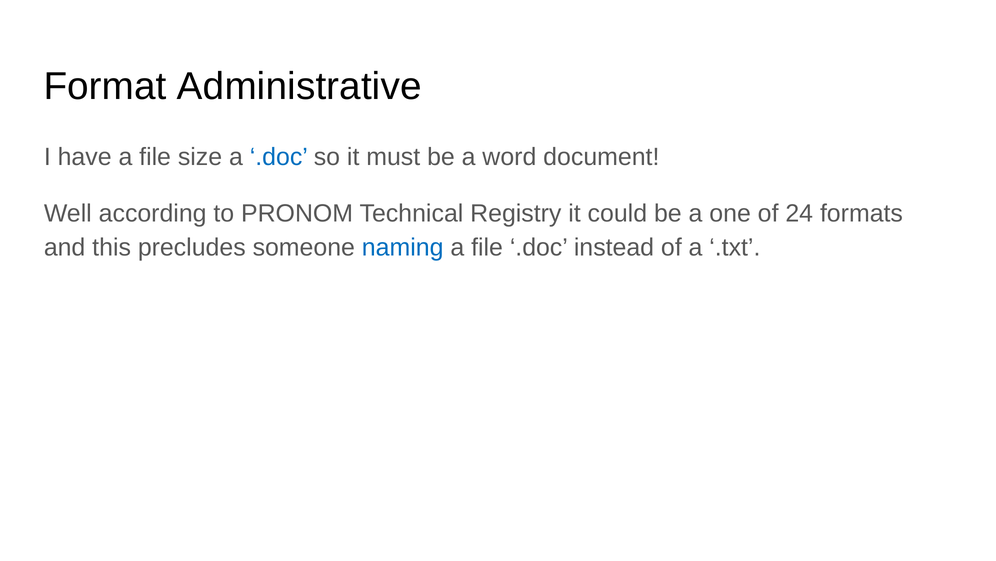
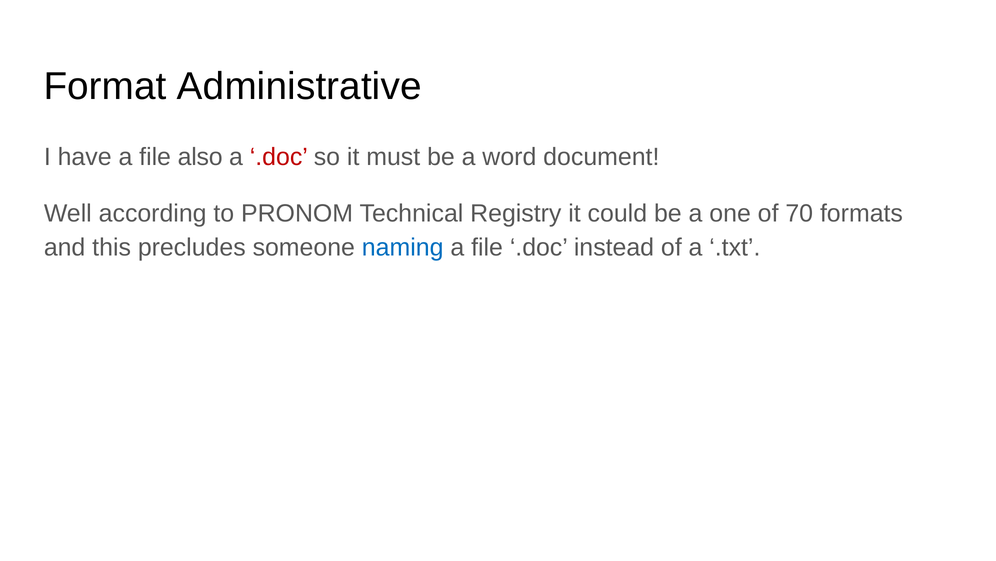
size: size -> also (200, 157)
.doc colour: blue -> red (279, 157)
24: 24 -> 70 (799, 213)
